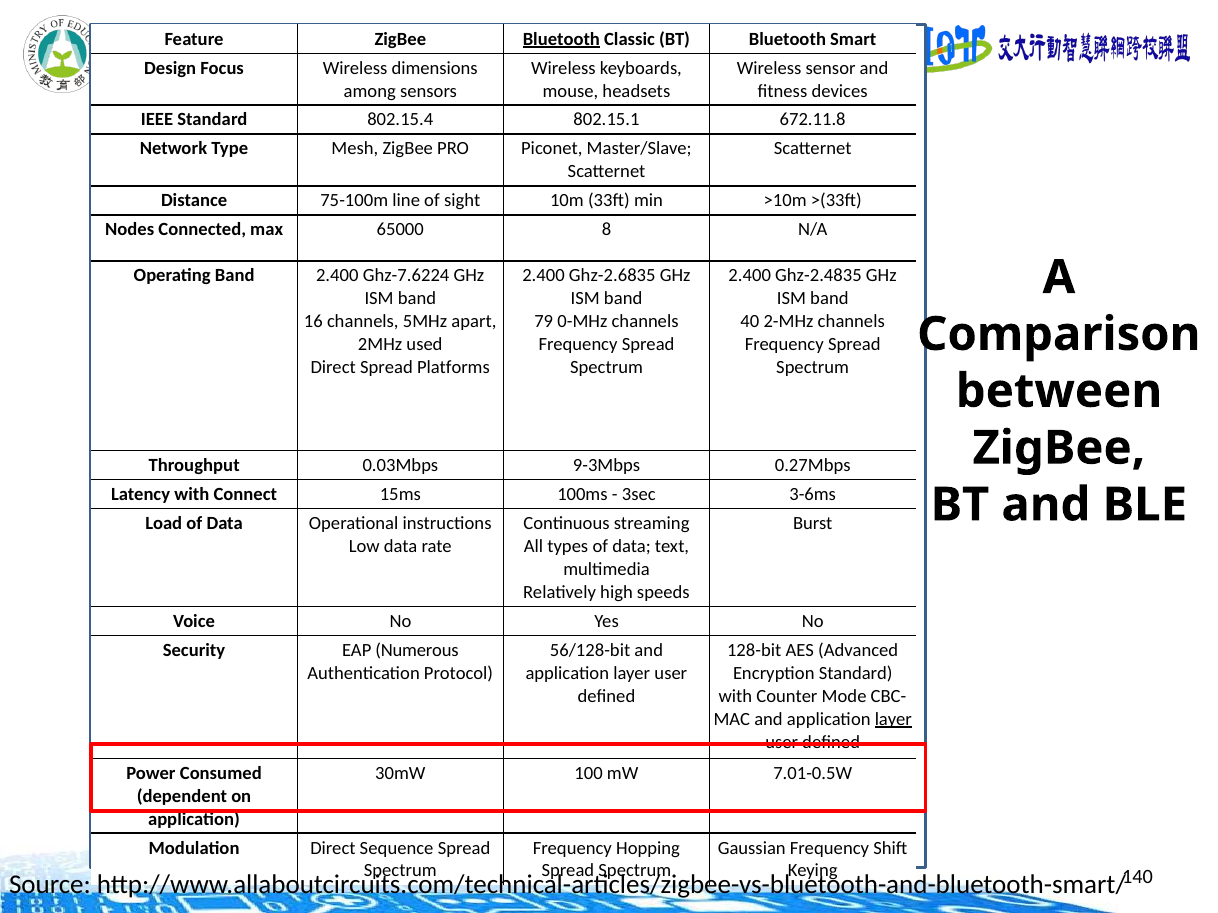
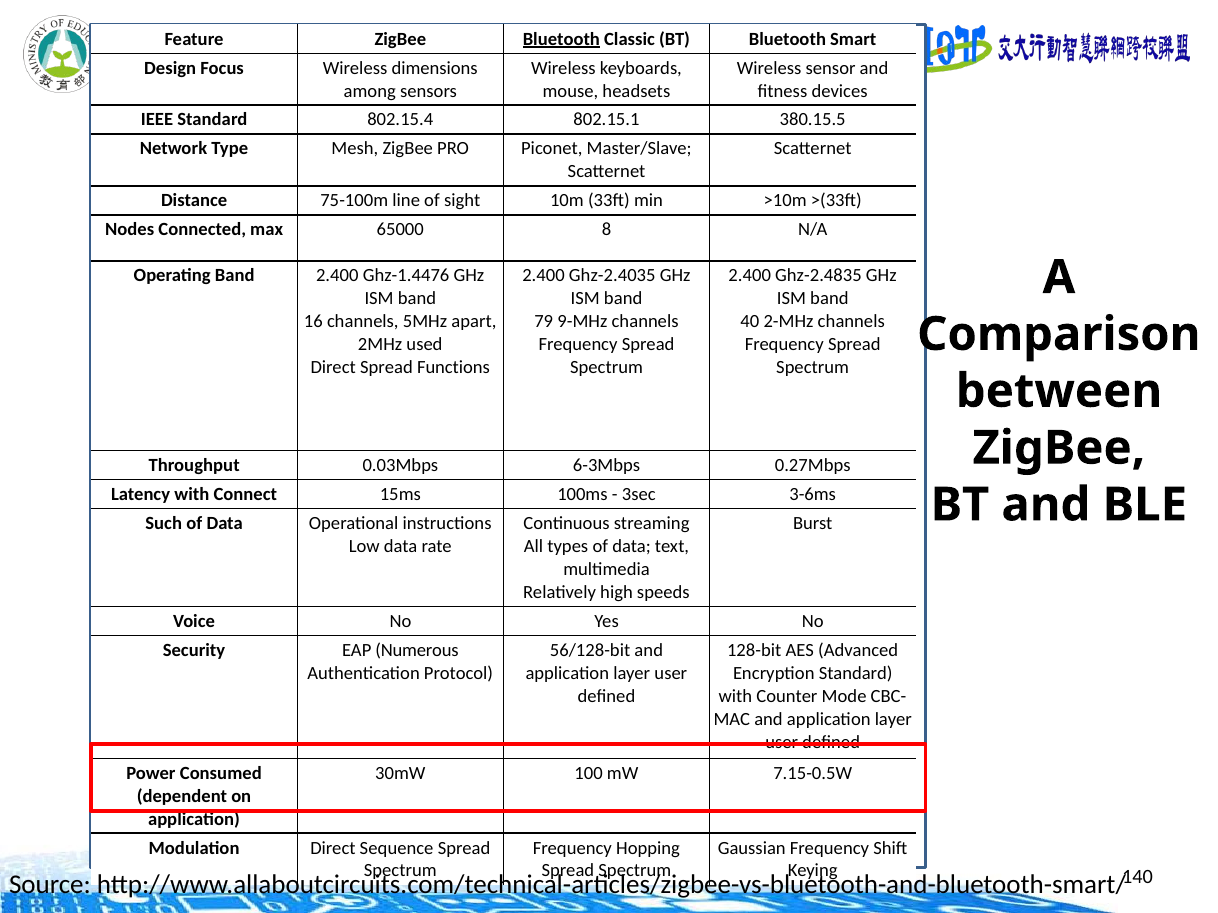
672.11.8: 672.11.8 -> 380.15.5 (813, 120)
Ghz-7.6224: Ghz-7.6224 -> Ghz-1.4476 (406, 276)
Ghz-2.6835: Ghz-2.6835 -> Ghz-2.4035 (612, 276)
0-MHz: 0-MHz -> 9-MHz (582, 322)
Platforms: Platforms -> Functions (453, 368)
9-3Mbps: 9-3Mbps -> 6-3Mbps (607, 466)
Load: Load -> Such (164, 524)
layer underline: present -> none (893, 719)
7.01-0.5W: 7.01-0.5W -> 7.15-0.5W (813, 773)
